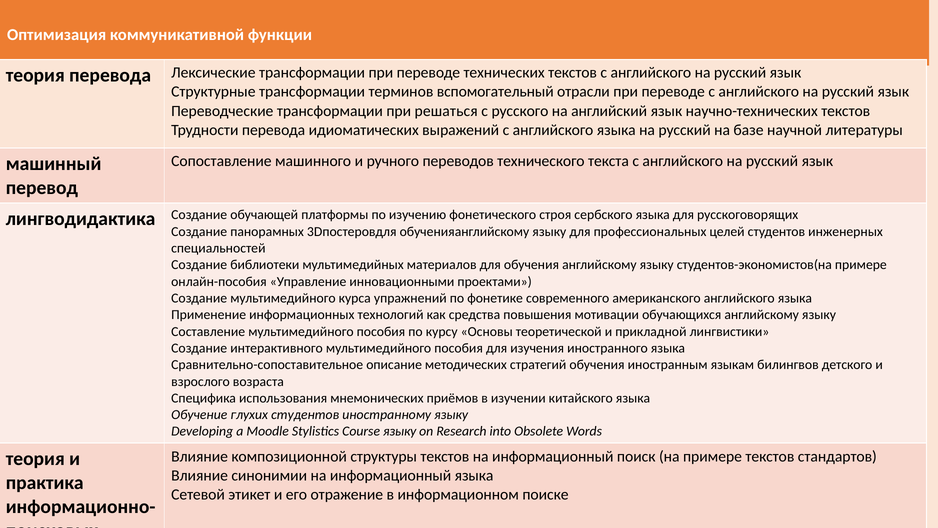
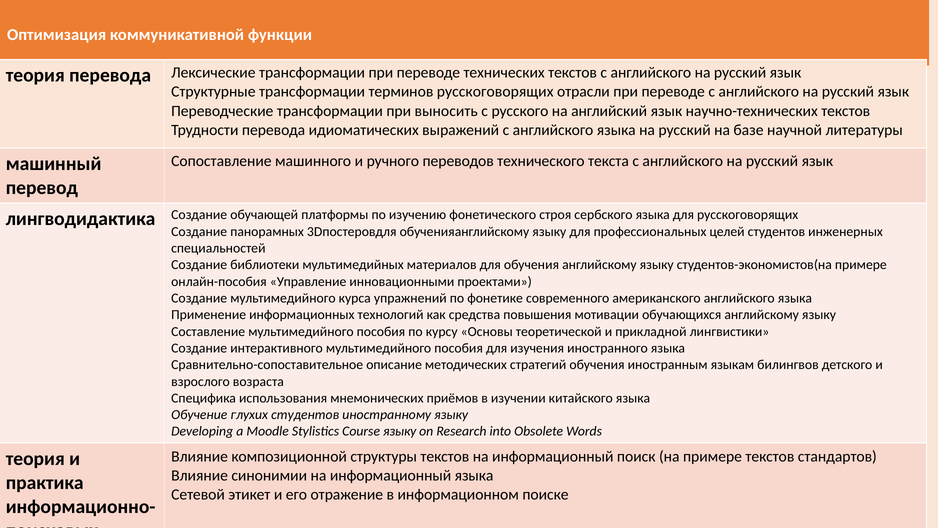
терминов вспомогательный: вспомогательный -> русскоговорящих (495, 92)
решаться: решаться -> выносить (446, 111)
